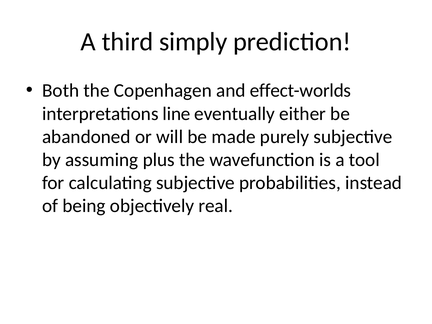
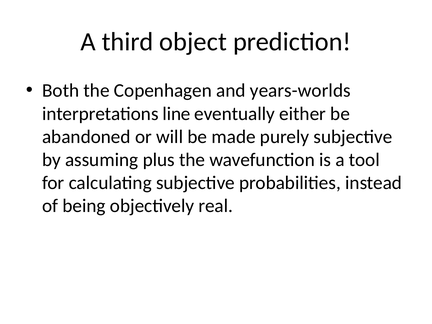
simply: simply -> object (193, 42)
effect-worlds: effect-worlds -> years-worlds (300, 91)
